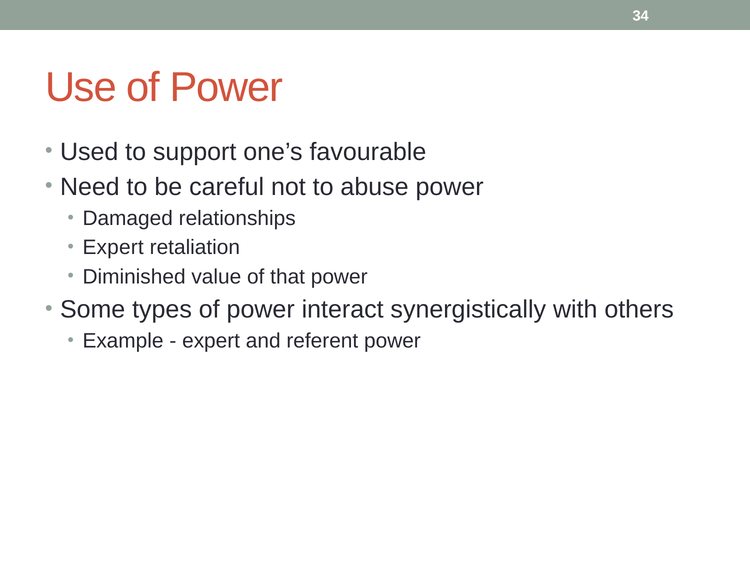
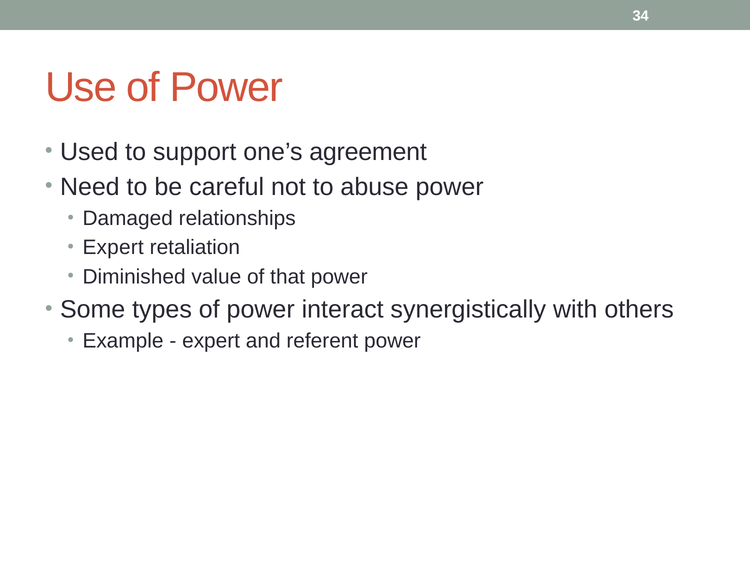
favourable: favourable -> agreement (368, 152)
